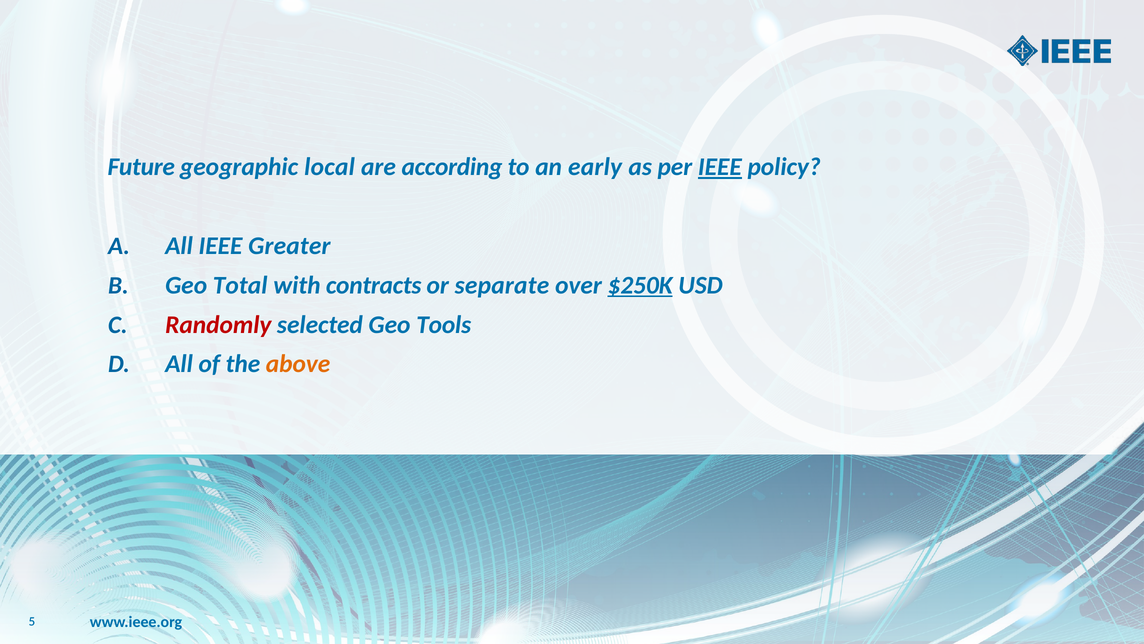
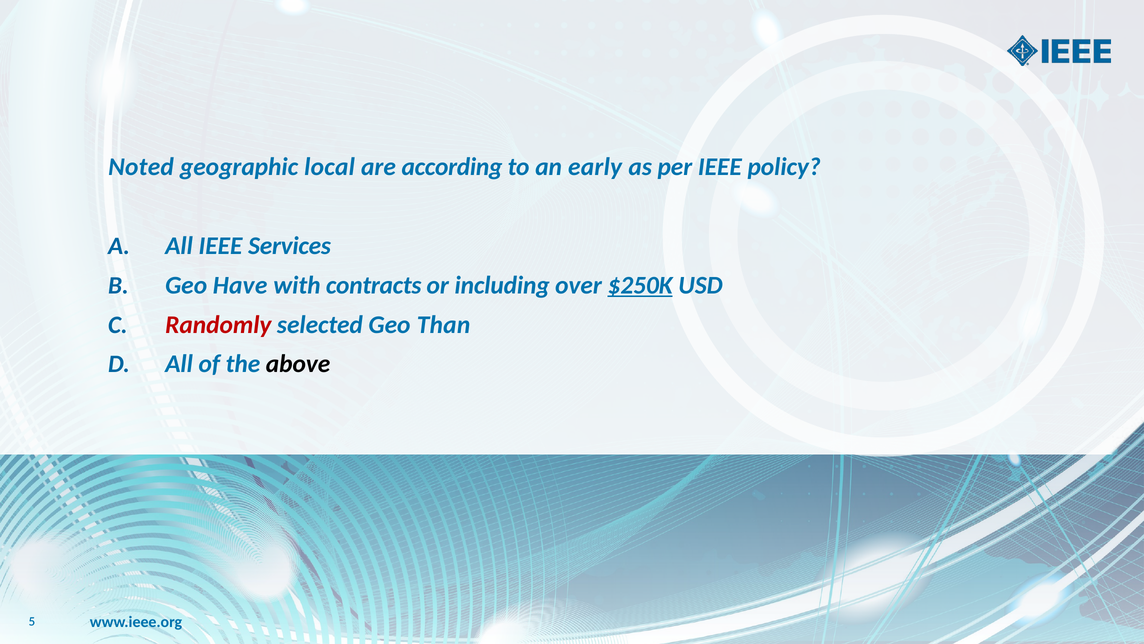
Future: Future -> Noted (141, 167)
IEEE underline: present -> none (720, 167)
Greater: Greater -> Services (290, 246)
Total: Total -> Have (240, 285)
separate: separate -> including (502, 285)
Tools: Tools -> Than (444, 324)
above colour: orange -> black (298, 364)
